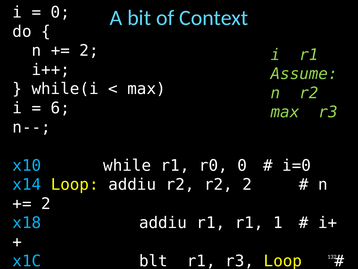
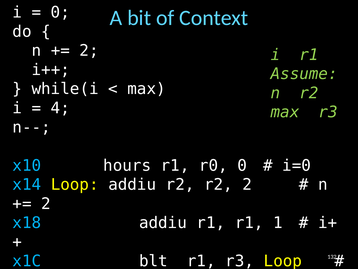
6: 6 -> 4 (60, 108)
while: while -> hours (127, 165)
